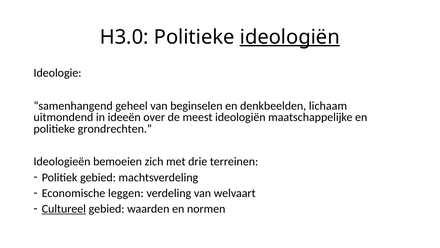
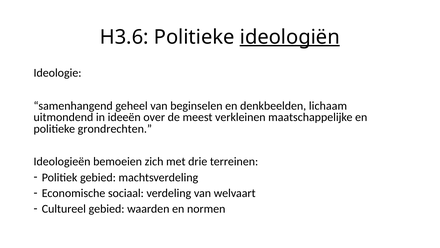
H3.0: H3.0 -> H3.6 (124, 37)
meest ideologiën: ideologiën -> verkleinen (240, 117)
leggen: leggen -> sociaal (126, 193)
Cultureel underline: present -> none (64, 208)
